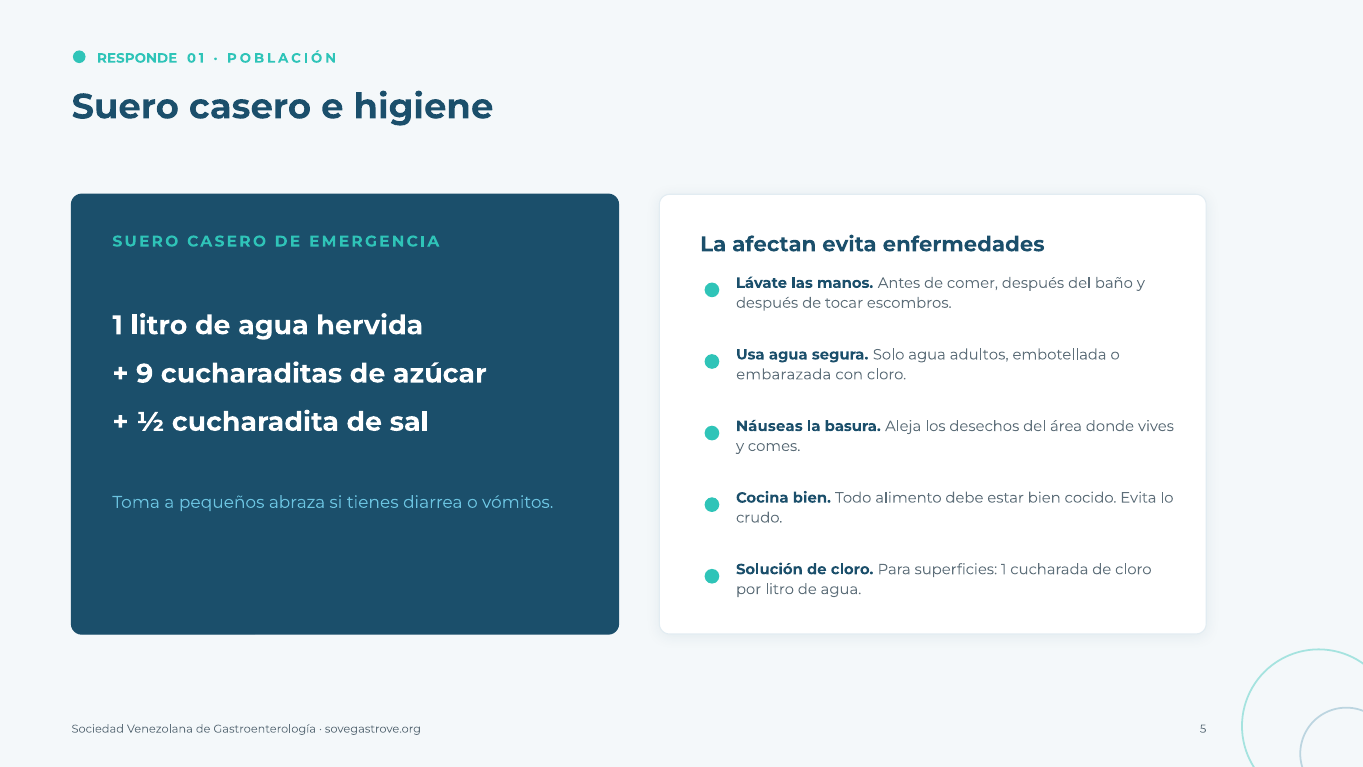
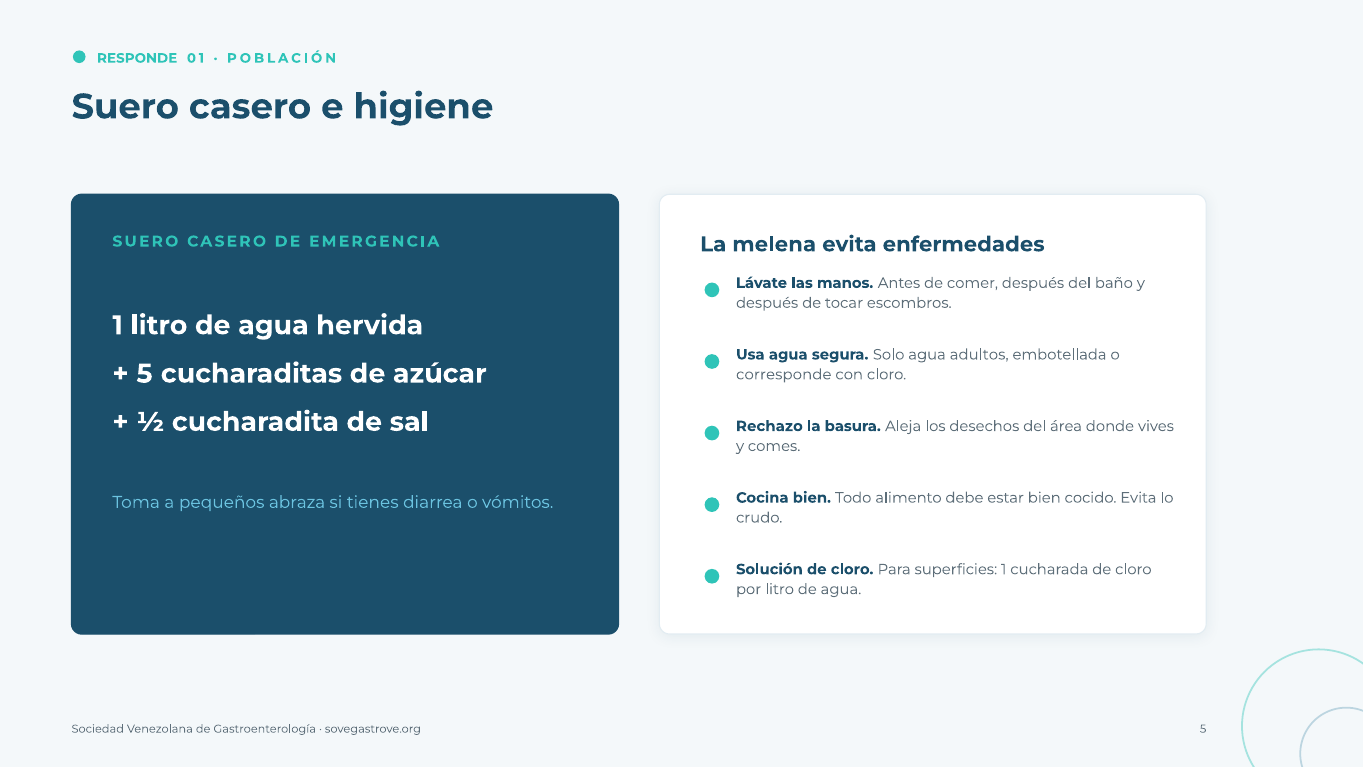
afectan: afectan -> melena (774, 244)
9: 9 -> 5 (145, 374)
embarazada: embarazada -> corresponde (784, 374)
Náuseas: Náuseas -> Rechazo (769, 426)
